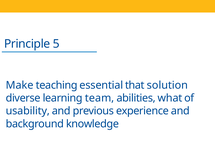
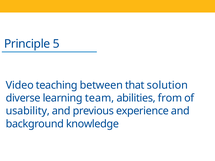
Make: Make -> Video (20, 85)
essential: essential -> between (101, 85)
what: what -> from (170, 98)
